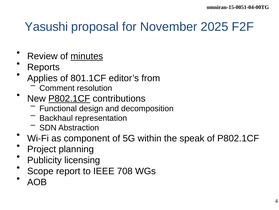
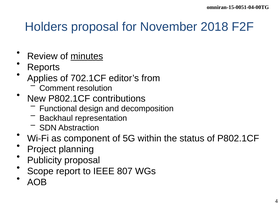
Yasushi: Yasushi -> Holders (46, 27)
2025: 2025 -> 2018 (215, 27)
801.1CF: 801.1CF -> 702.1CF (88, 78)
P802.1CF underline: present -> none (69, 98)
speak: speak -> status (192, 138)
Publicity licensing: licensing -> proposal (82, 160)
708: 708 -> 807 (125, 171)
